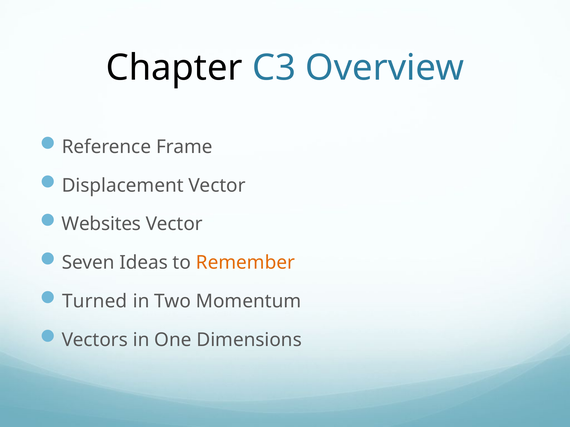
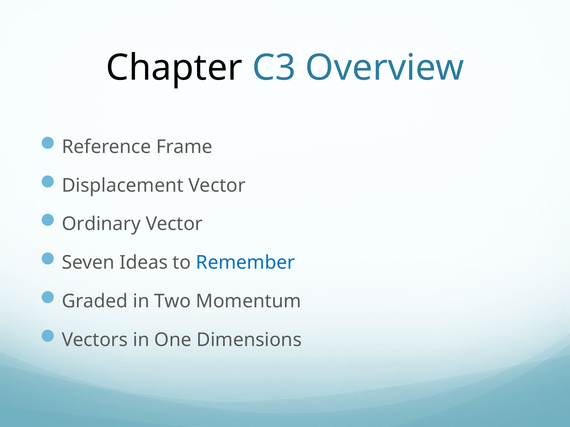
Websites: Websites -> Ordinary (101, 224)
Remember colour: orange -> blue (245, 263)
Turned: Turned -> Graded (95, 302)
